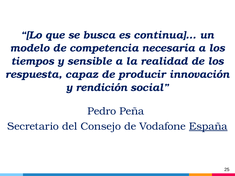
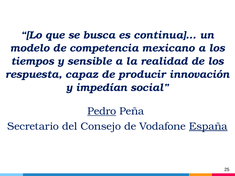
necesaria: necesaria -> mexicano (168, 48)
rendición: rendición -> impedían (102, 88)
Pedro underline: none -> present (102, 111)
